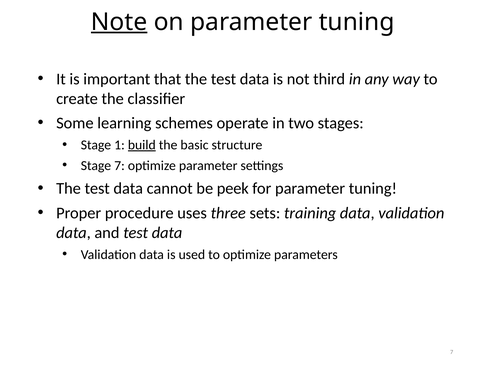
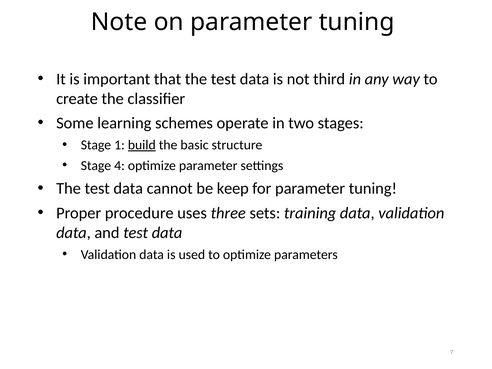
Note underline: present -> none (119, 22)
Stage 7: 7 -> 4 (119, 166)
peek: peek -> keep (233, 189)
